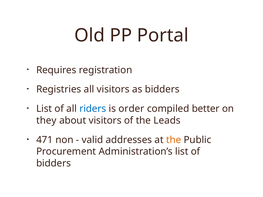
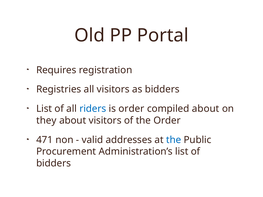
compiled better: better -> about (206, 109)
the Leads: Leads -> Order (167, 121)
the colour: orange -> blue (174, 140)
